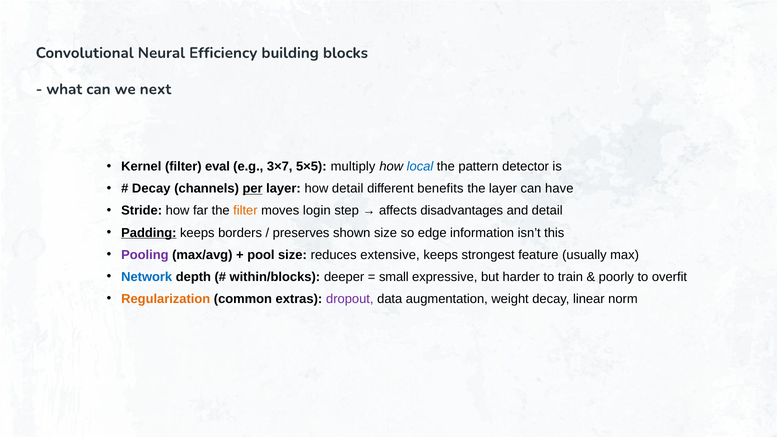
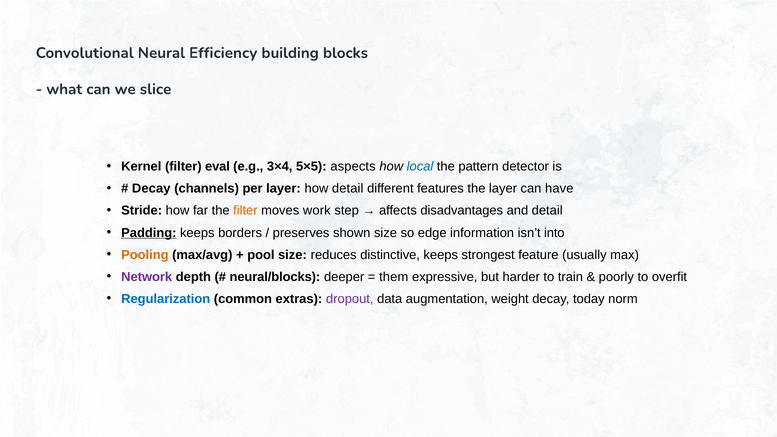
next: next -> slice (156, 89)
3×7: 3×7 -> 3×4 (280, 167)
multiply: multiply -> aspects (353, 167)
per underline: present -> none (253, 189)
benefits: benefits -> features (440, 189)
login: login -> work (317, 211)
this: this -> into (554, 233)
Pooling colour: purple -> orange (145, 255)
extensive: extensive -> distinctive (390, 255)
Network colour: blue -> purple (147, 277)
within/blocks: within/blocks -> neural/blocks (275, 277)
small: small -> them (394, 277)
Regularization colour: orange -> blue (166, 299)
linear: linear -> today (589, 299)
